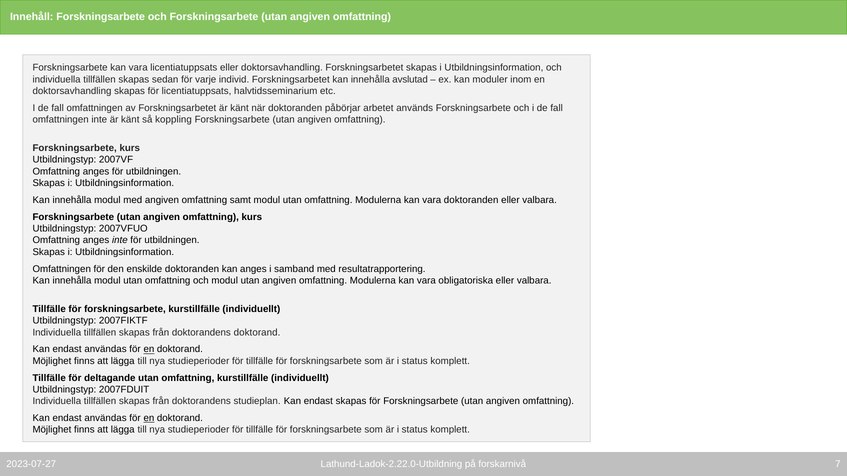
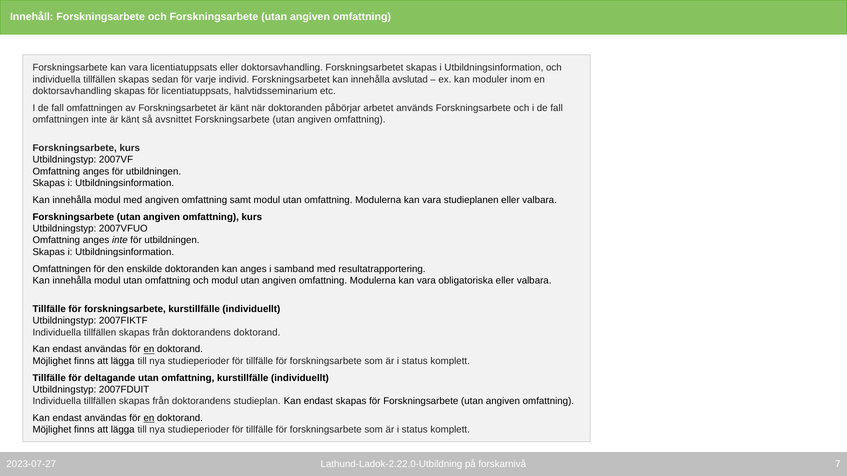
koppling: koppling -> avsnittet (174, 120)
vara doktoranden: doktoranden -> studieplanen (471, 200)
